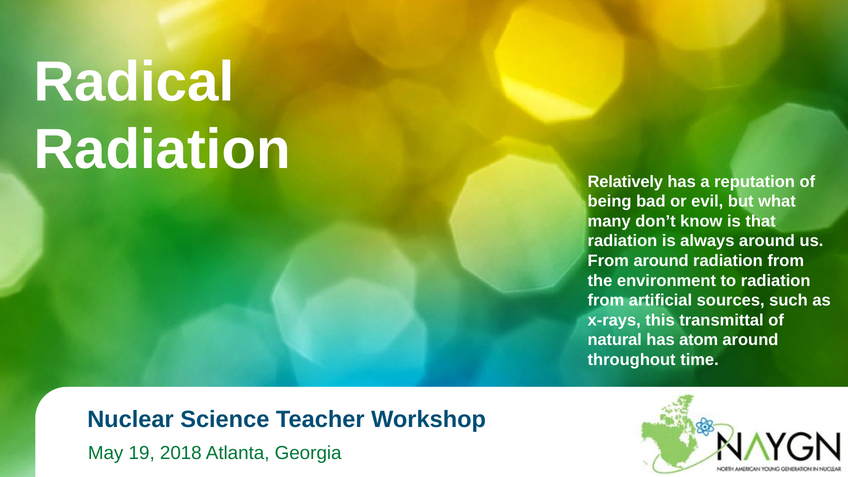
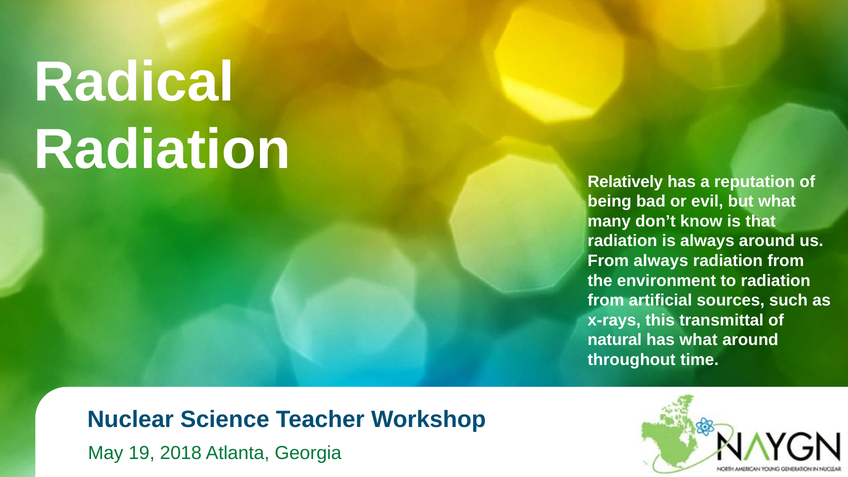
From around: around -> always (661, 261)
has atom: atom -> what (699, 340)
